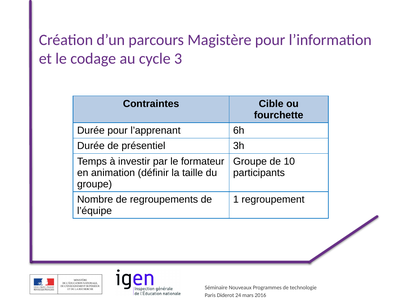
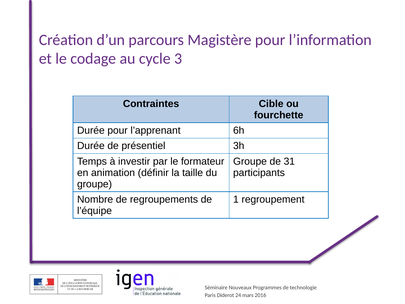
10: 10 -> 31 (289, 161)
